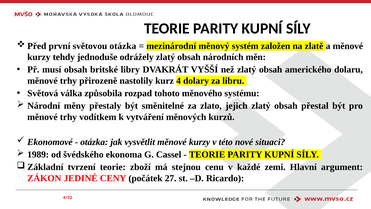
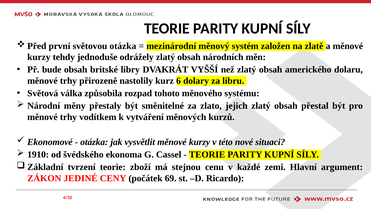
musí: musí -> bude (52, 70)
4: 4 -> 6 (179, 81)
1989: 1989 -> 1910 (38, 154)
27: 27 -> 69 (171, 178)
